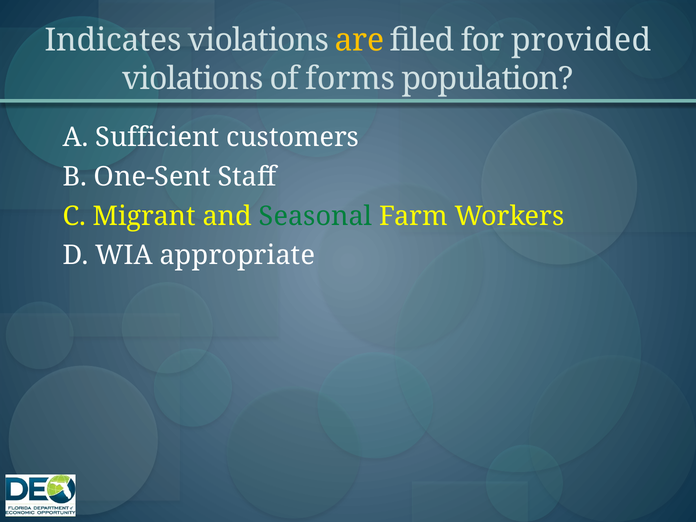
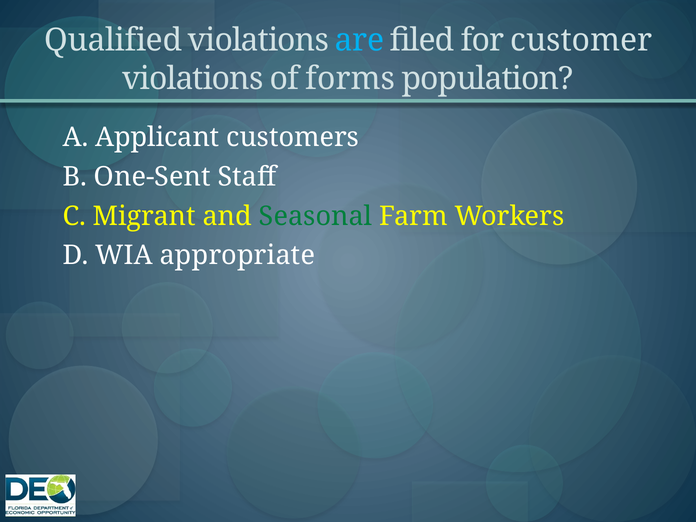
Indicates: Indicates -> Qualified (113, 40)
are colour: yellow -> light blue (360, 40)
provided: provided -> customer (581, 40)
Sufficient: Sufficient -> Applicant (157, 138)
